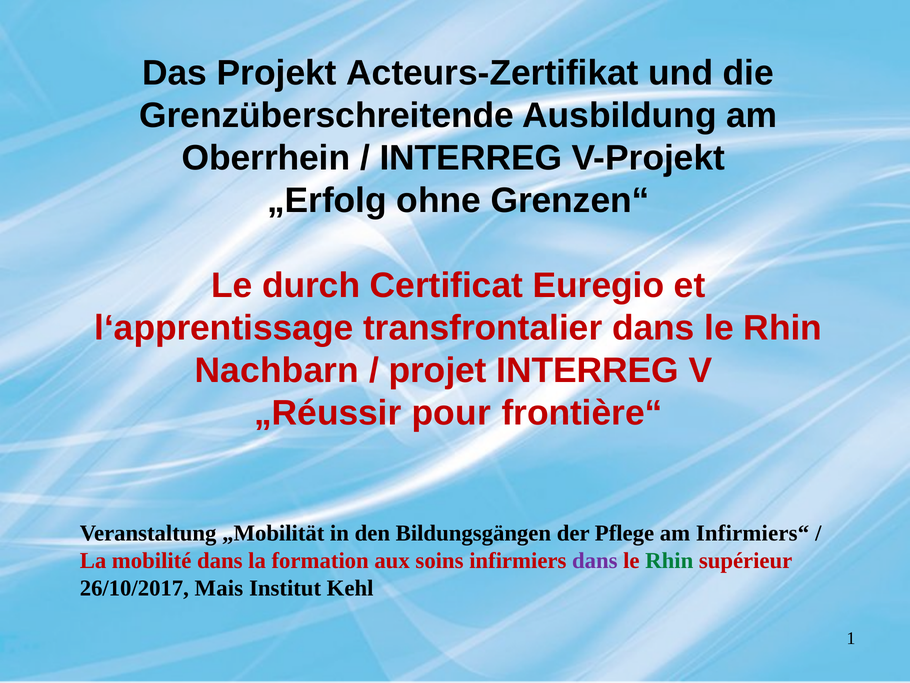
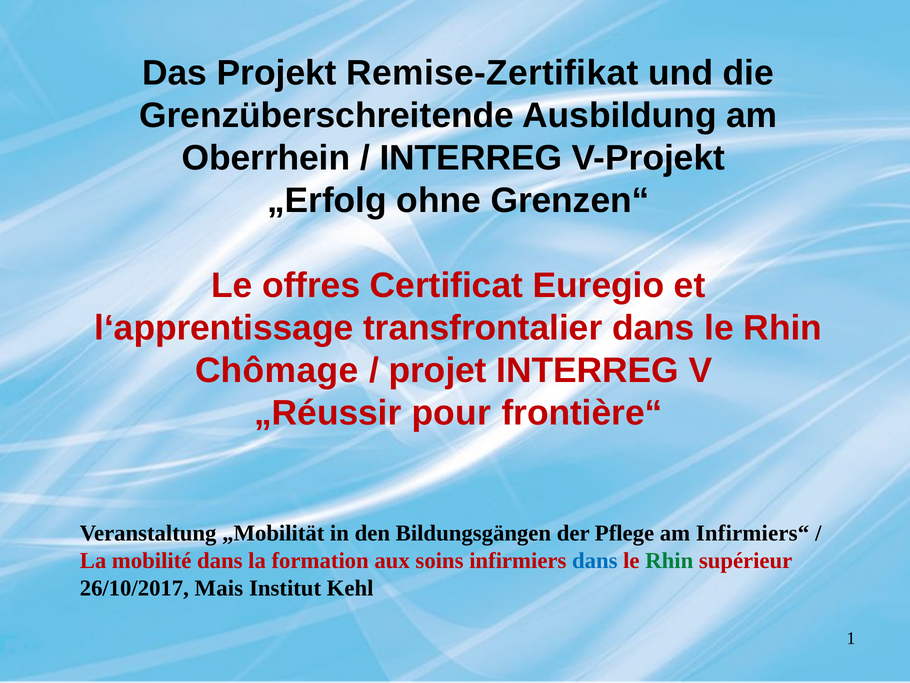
Acteurs-Zertifikat: Acteurs-Zertifikat -> Remise-Zertifikat (492, 73)
durch: durch -> offres (311, 285)
Nachbarn: Nachbarn -> Chômage (277, 370)
dans colour: purple -> blue (595, 560)
